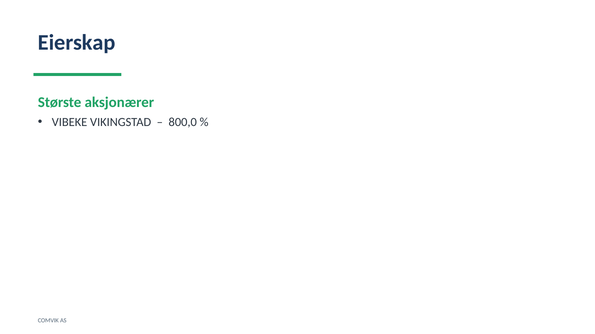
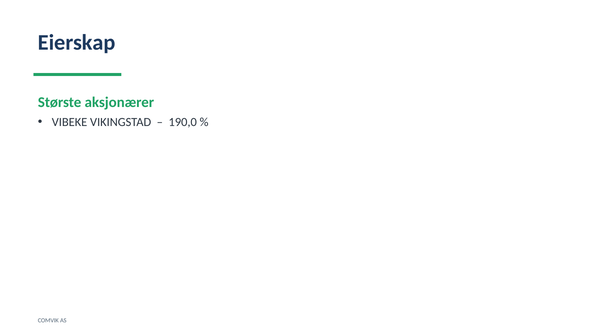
800,0: 800,0 -> 190,0 (183, 122)
